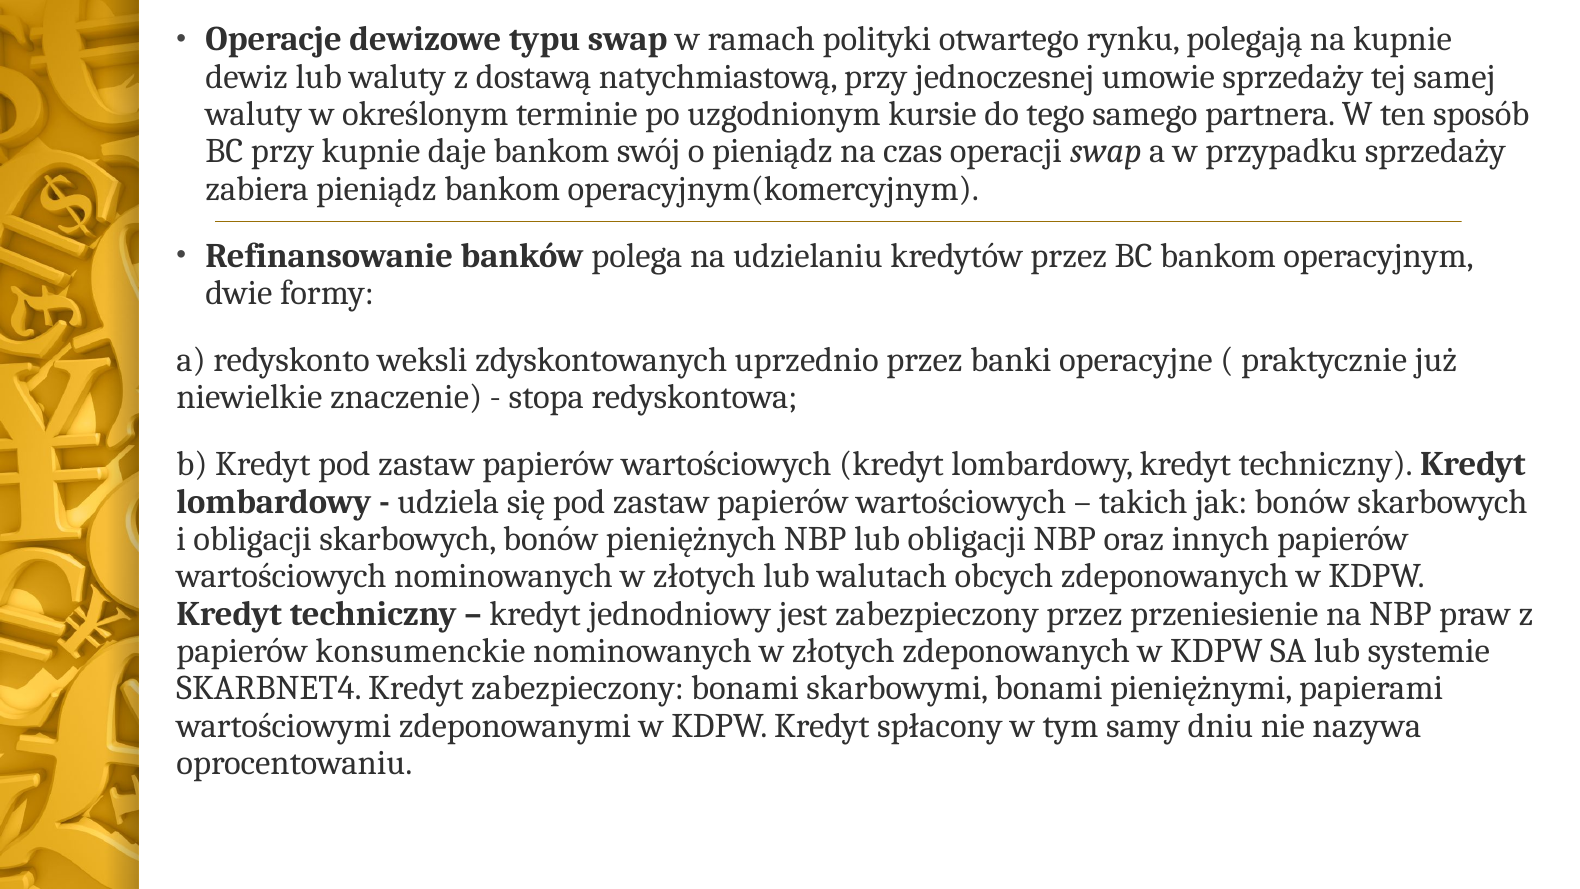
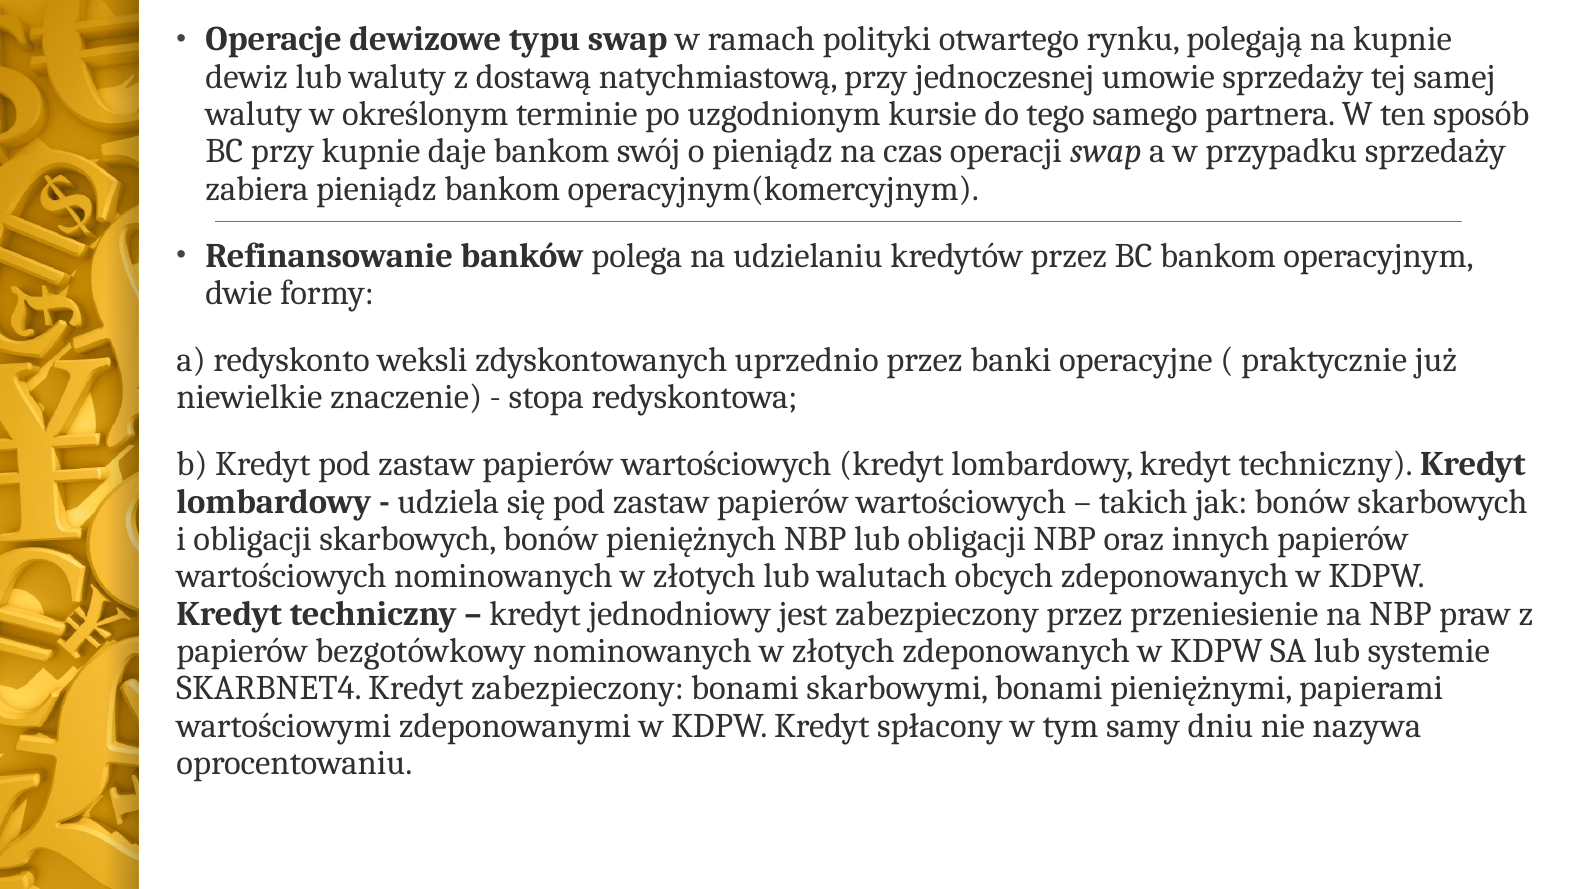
konsumenckie: konsumenckie -> bezgotówkowy (421, 651)
